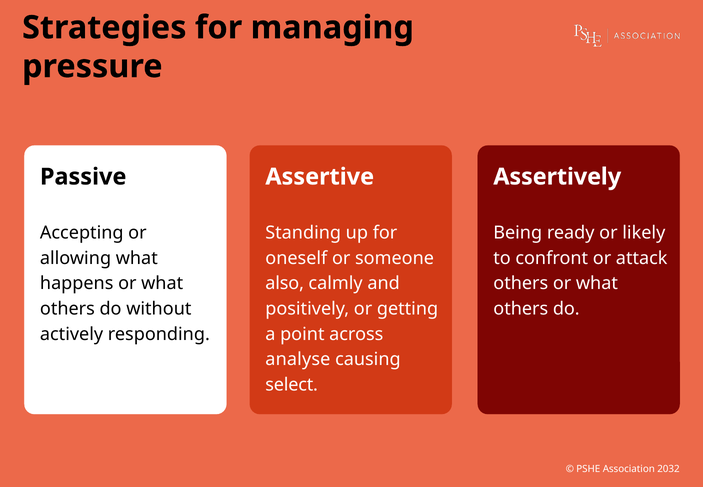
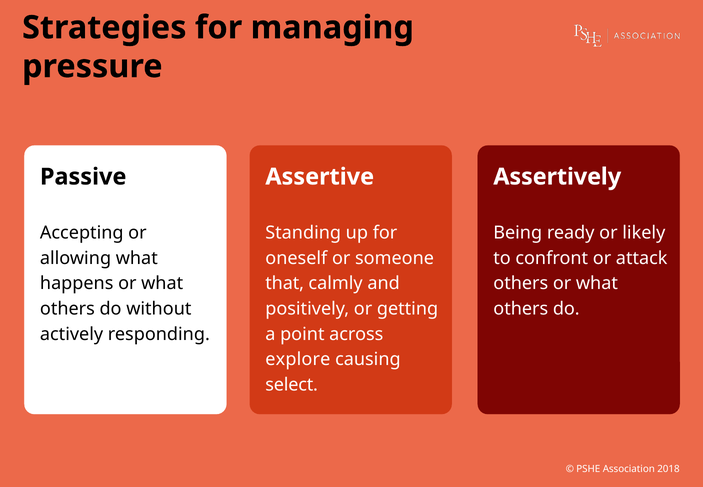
also: also -> that (285, 283)
analyse: analyse -> explore (298, 359)
2032: 2032 -> 2018 (668, 469)
